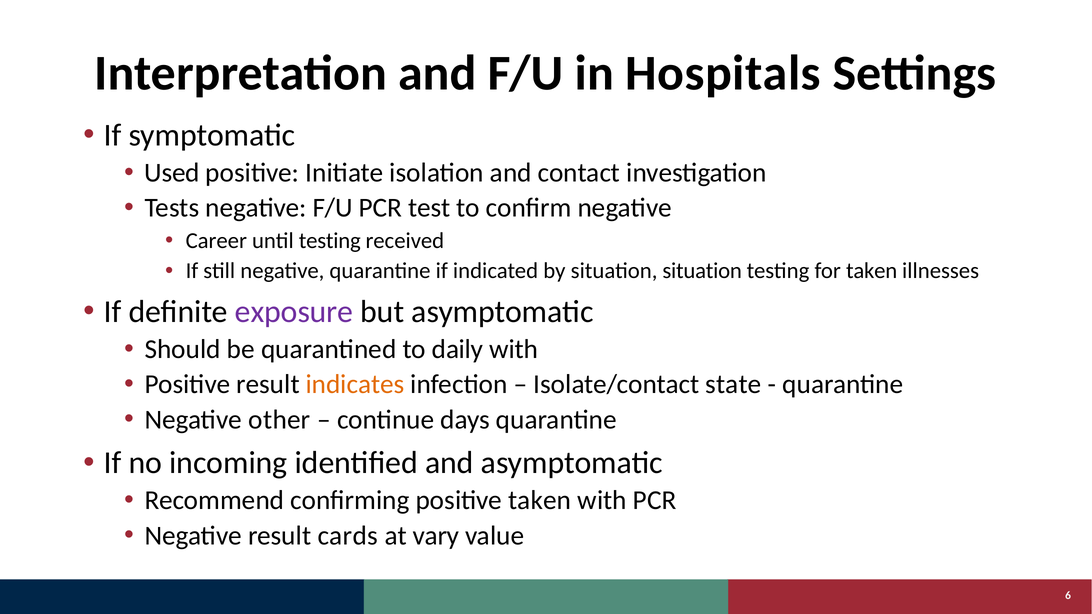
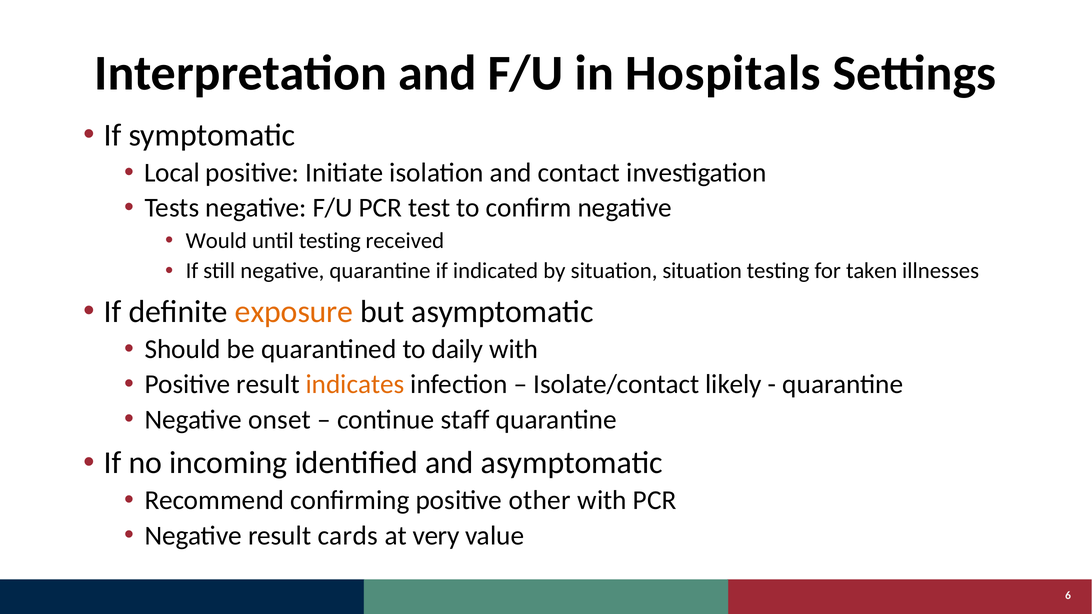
Used: Used -> Local (172, 173)
Career: Career -> Would (216, 241)
exposure colour: purple -> orange (294, 312)
state: state -> likely (734, 385)
other: other -> onset (280, 420)
days: days -> staff (465, 420)
positive taken: taken -> other (540, 501)
vary: vary -> very (436, 536)
